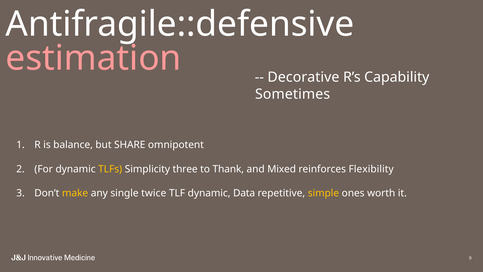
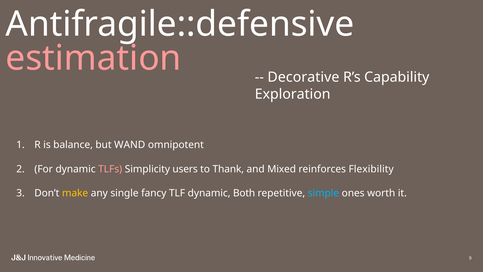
Sometimes: Sometimes -> Exploration (293, 94)
SHARE: SHARE -> WAND (130, 145)
TLFs colour: yellow -> pink (110, 169)
three: three -> users (185, 169)
twice: twice -> fancy (154, 193)
Data: Data -> Both (244, 193)
simple colour: yellow -> light blue (323, 193)
